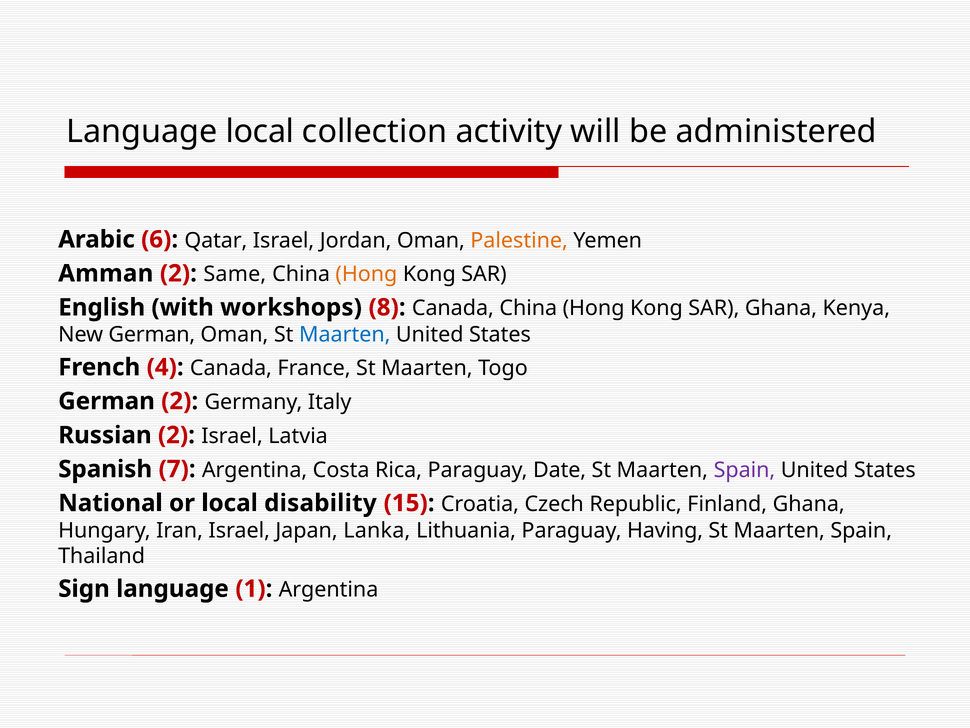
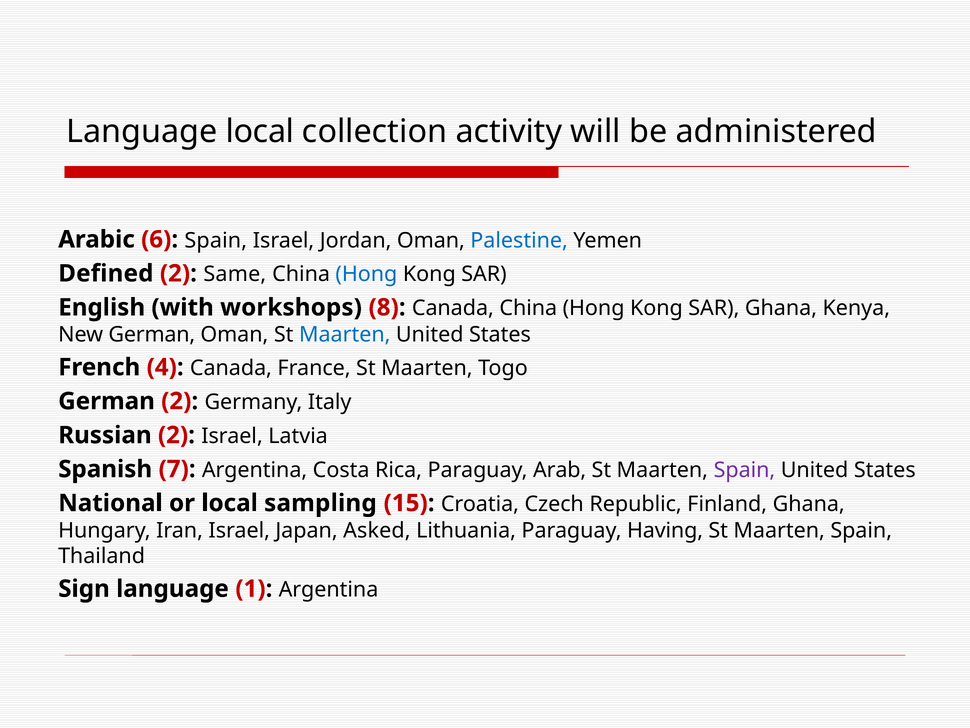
6 Qatar: Qatar -> Spain (216, 240)
Palestine colour: orange -> blue (519, 240)
Amman: Amman -> Defined (106, 273)
Hong colour: orange -> blue (366, 274)
Date: Date -> Arab (560, 470)
disability: disability -> sampling (320, 503)
Lanka: Lanka -> Asked (377, 530)
